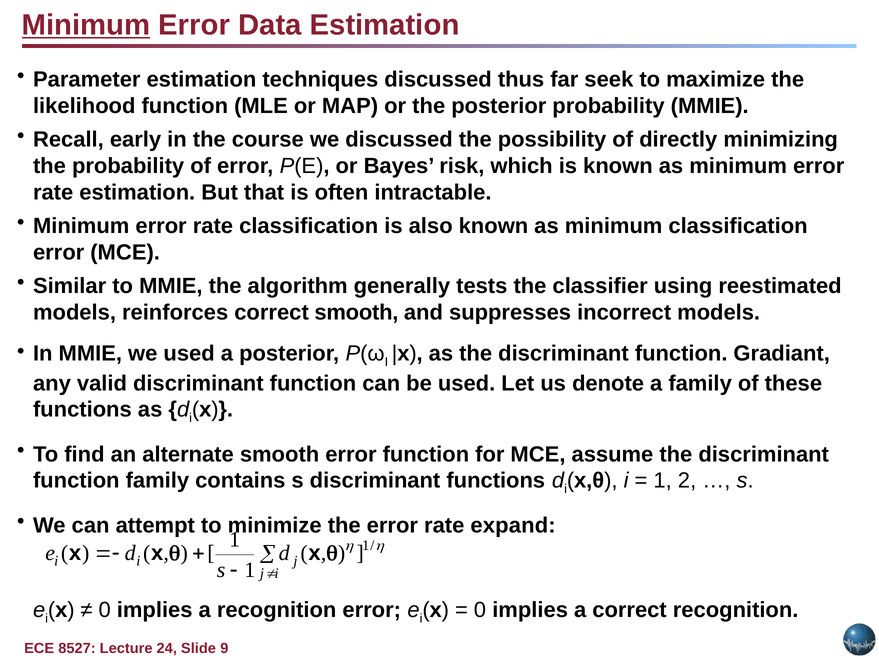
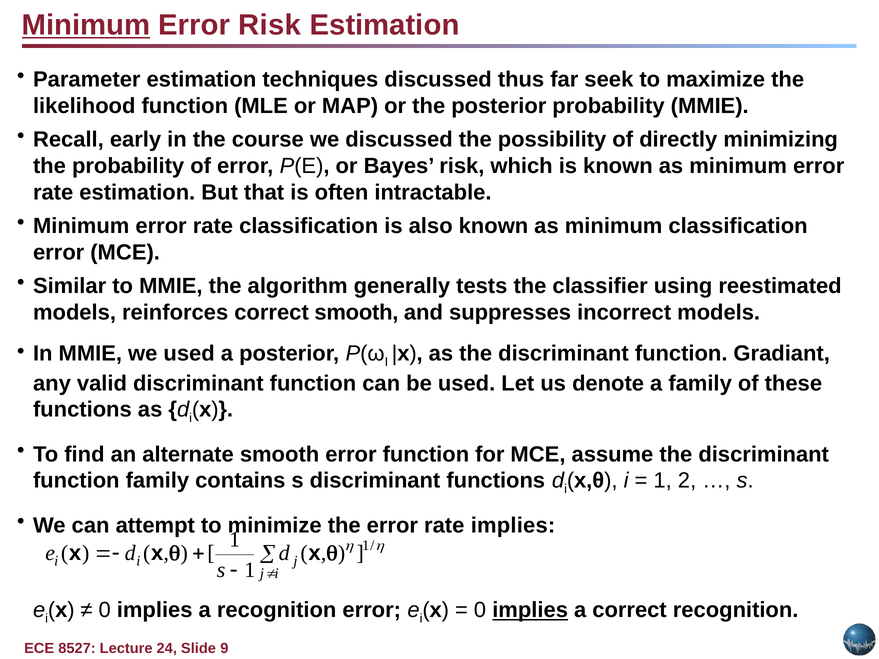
Error Data: Data -> Risk (270, 25)
rate expand: expand -> implies (513, 525)
implies underline: none -> present (530, 610)
